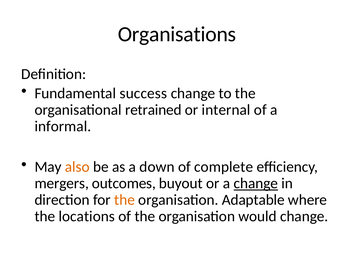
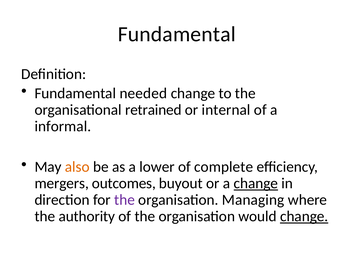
Organisations: Organisations -> Fundamental (177, 34)
success: success -> needed (143, 93)
down: down -> lower (157, 167)
the colour: orange -> purple (125, 200)
Adaptable: Adaptable -> Managing (253, 200)
locations: locations -> authority (87, 216)
change underline: none -> present (304, 216)
